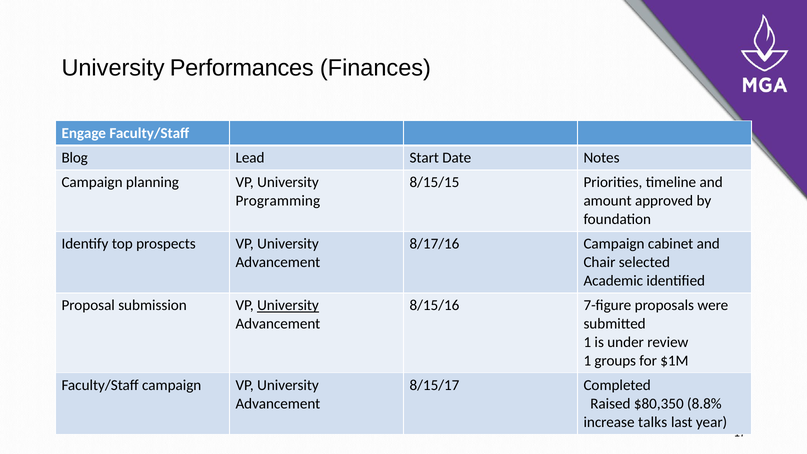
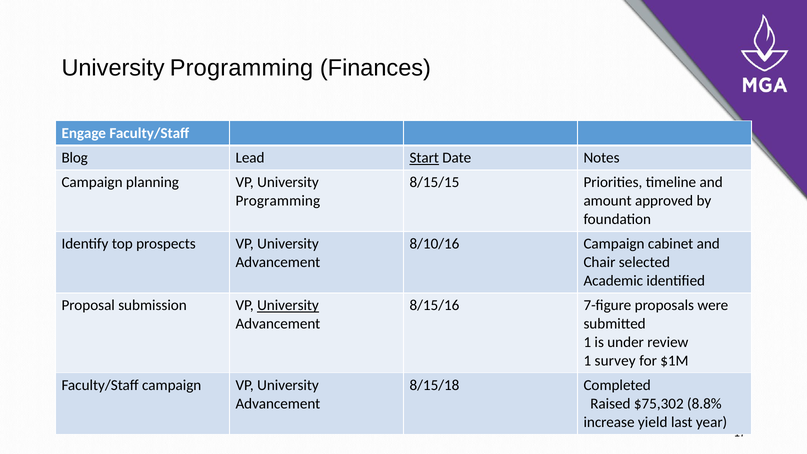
Performances: Performances -> Programming (242, 68)
Start underline: none -> present (424, 158)
8/17/16: 8/17/16 -> 8/10/16 (434, 244)
groups: groups -> survey (615, 361)
8/15/17: 8/15/17 -> 8/15/18 (434, 385)
$80,350: $80,350 -> $75,302 (659, 404)
talks: talks -> yield (653, 422)
